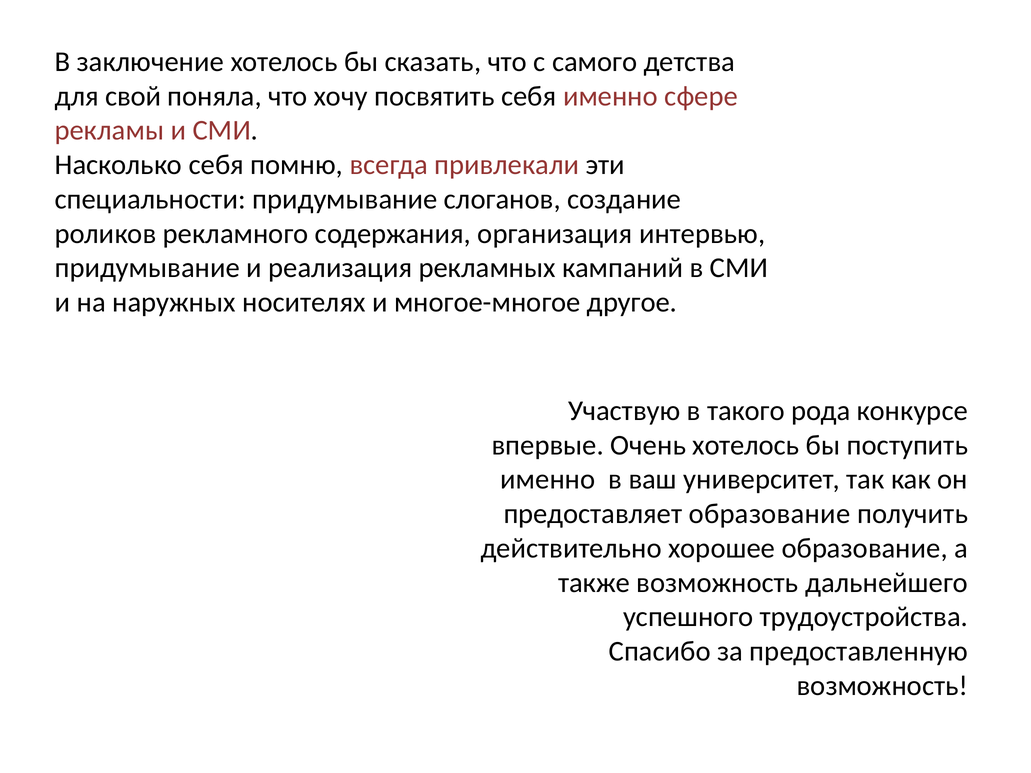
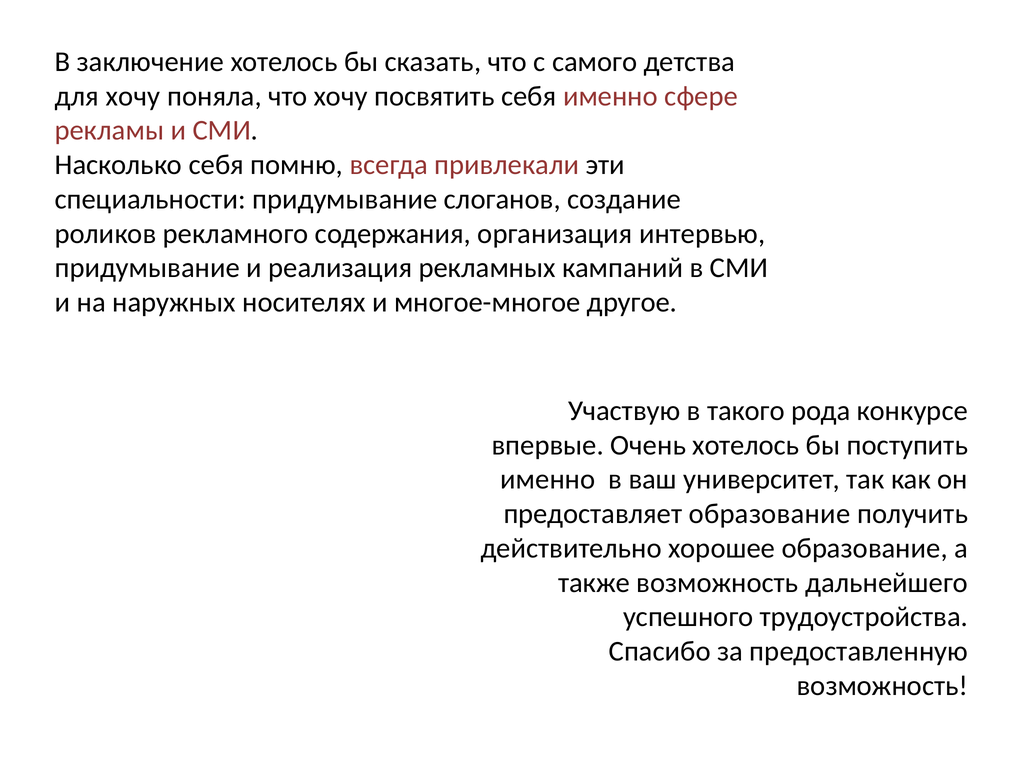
для свой: свой -> хочу (133, 96)
